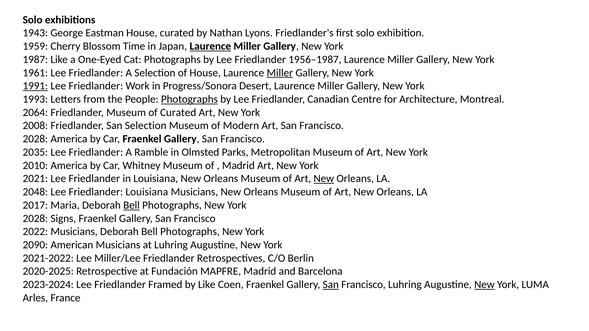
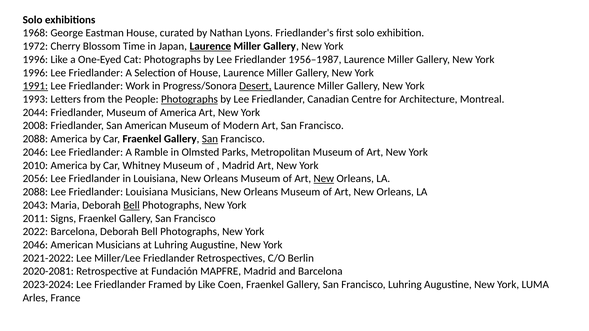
1943: 1943 -> 1968 (35, 33)
1959: 1959 -> 1972 (35, 46)
1987: 1987 -> 1996 (35, 60)
1961: 1961 -> 1996 (35, 73)
Miller underline: present -> none (280, 73)
Desert underline: none -> present (255, 86)
2064: 2064 -> 2044 (35, 113)
of Curated: Curated -> America (178, 113)
San Selection: Selection -> American (146, 126)
2028: 2028 -> 2088 (35, 139)
San underline: none -> present (210, 139)
2035: 2035 -> 2046 (35, 152)
2021: 2021 -> 2056 (35, 179)
2048: 2048 -> 2088 (35, 192)
2017: 2017 -> 2043 (35, 205)
2028: 2028 -> 2011 (35, 219)
2022 Musicians: Musicians -> Barcelona (74, 232)
2090: 2090 -> 2046 (35, 245)
2020-2025: 2020-2025 -> 2020-2081 (48, 272)
San underline: present -> none (331, 285)
New underline: present -> none (484, 285)
